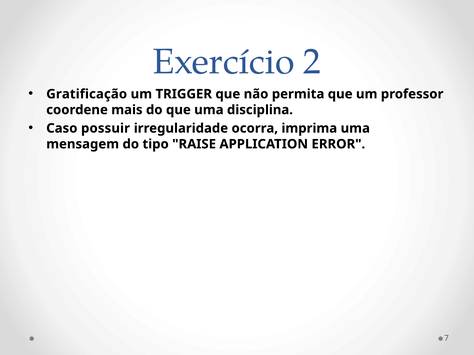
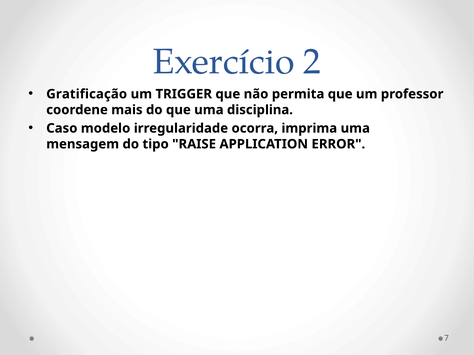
possuir: possuir -> modelo (106, 128)
